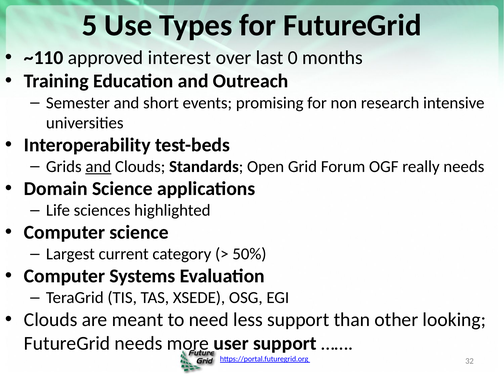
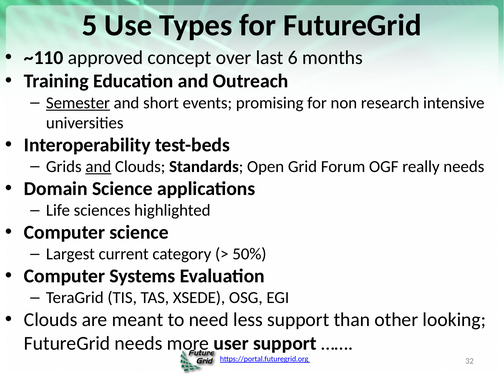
interest: interest -> concept (179, 58)
0: 0 -> 6 (293, 58)
Semester underline: none -> present (78, 103)
